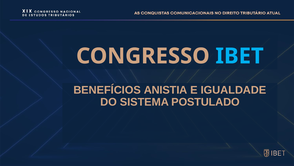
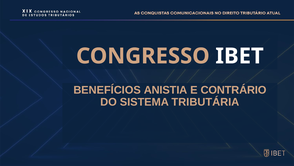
IBET colour: light blue -> white (240, 56)
IGUALDADE: IGUALDADE -> CONTRÁRIO (234, 90)
POSTULADO: POSTULADO -> TRIBUTÁRIA (205, 102)
